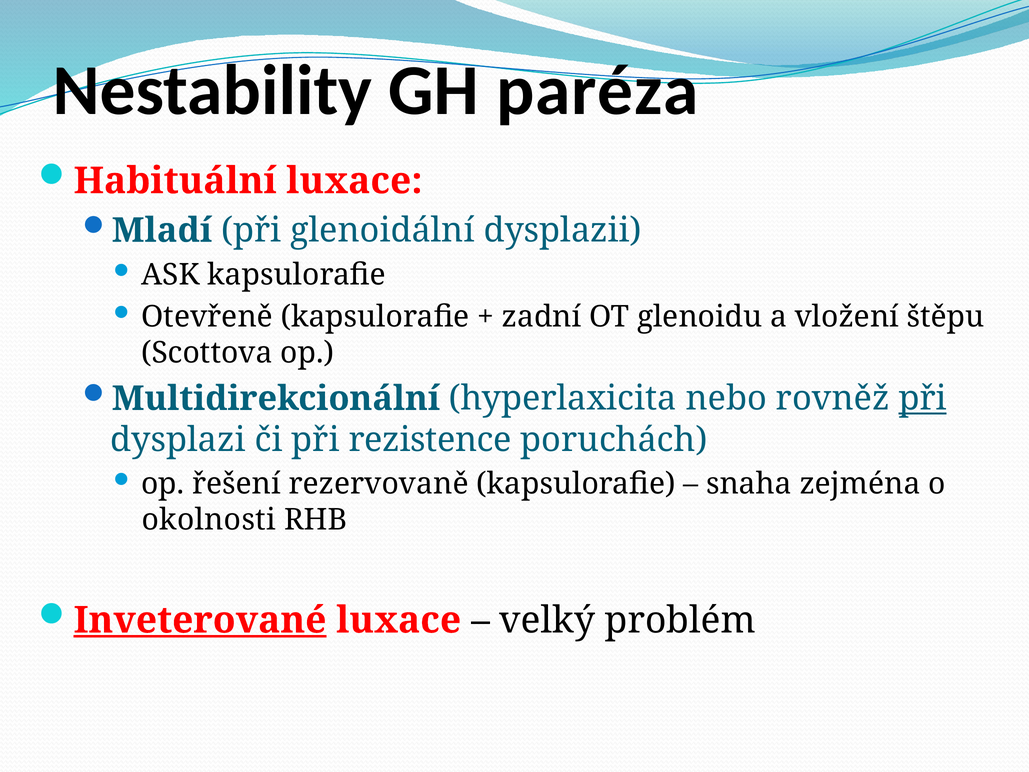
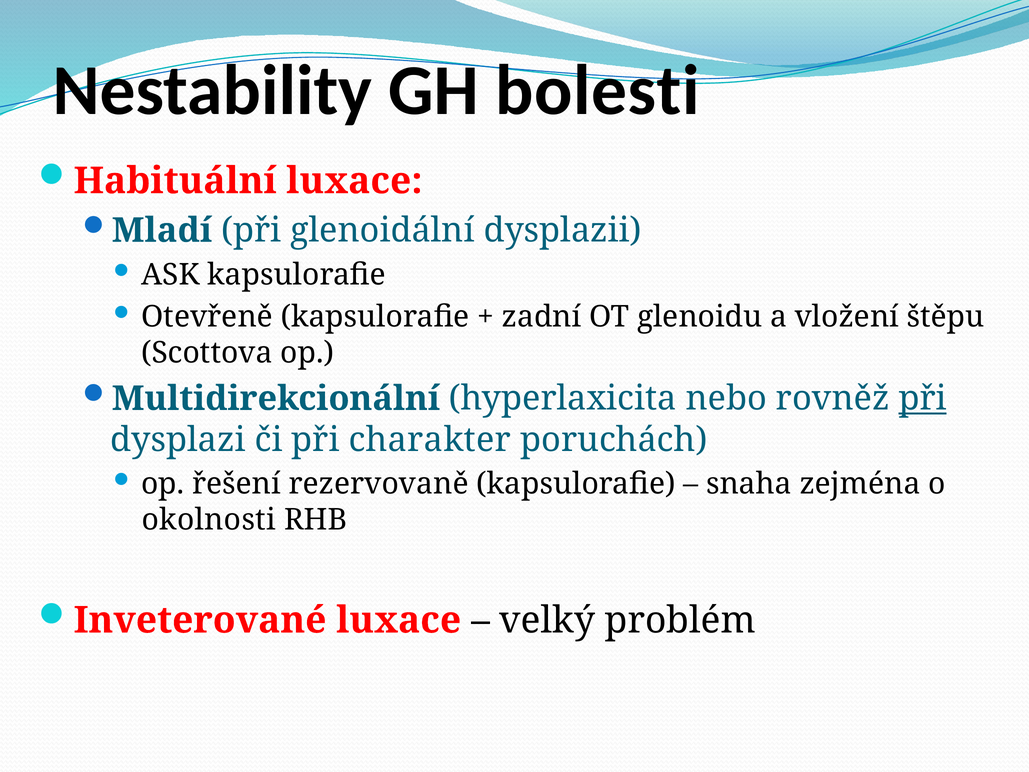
paréza: paréza -> bolesti (597, 91)
rezistence: rezistence -> charakter (430, 440)
Inveterované underline: present -> none (200, 620)
